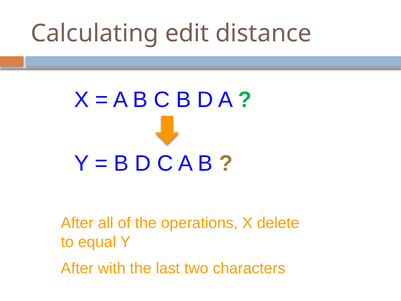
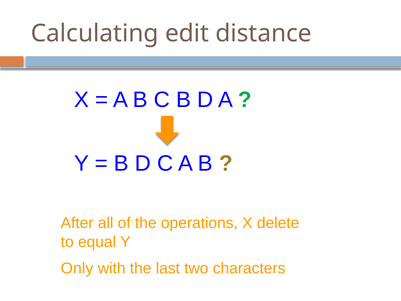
After: After -> Only (77, 268)
